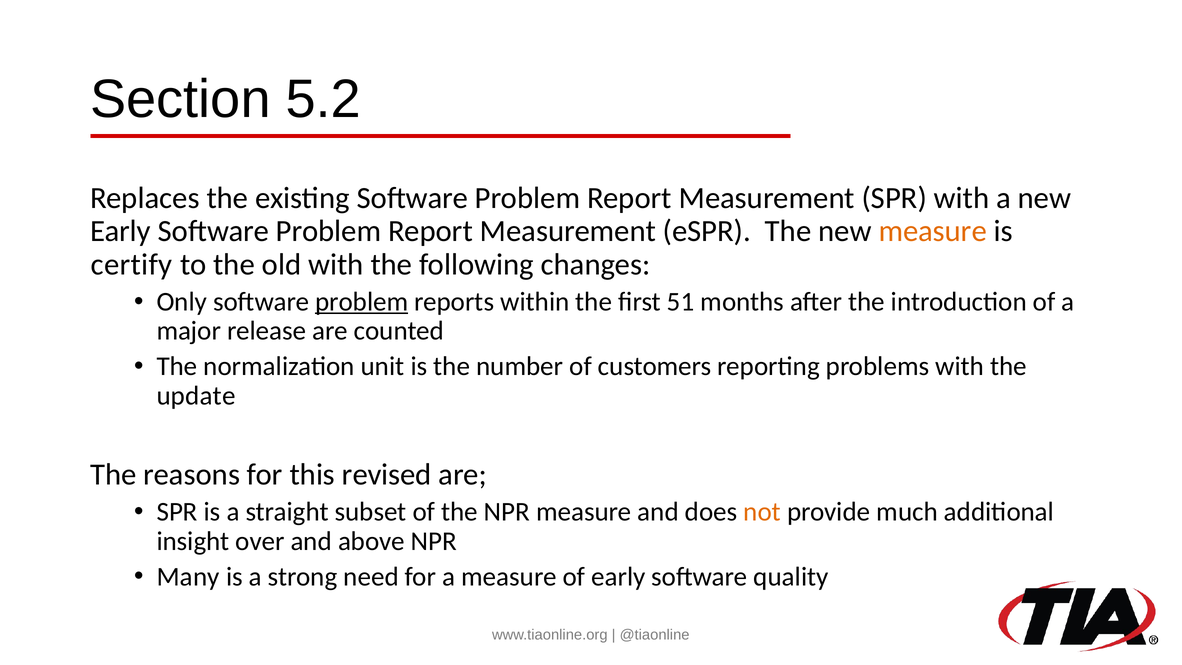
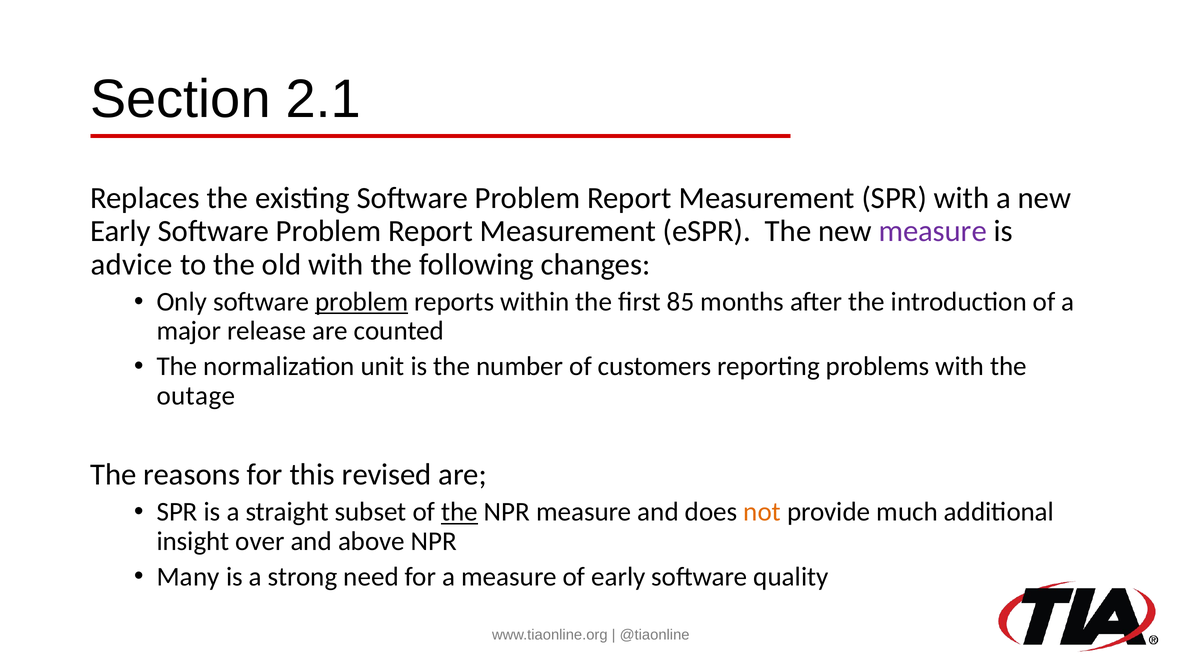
5.2: 5.2 -> 2.1 (323, 99)
measure colour: orange -> purple (933, 231)
certify: certify -> advice (131, 264)
51: 51 -> 85 (681, 302)
update: update -> outage (196, 396)
the underline: none -> present (460, 512)
